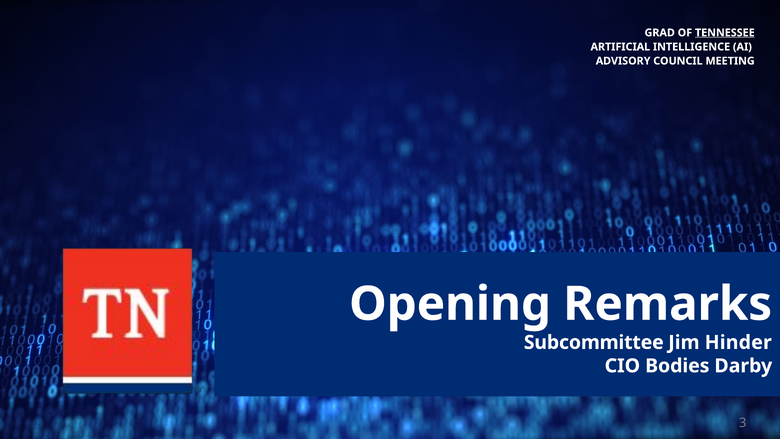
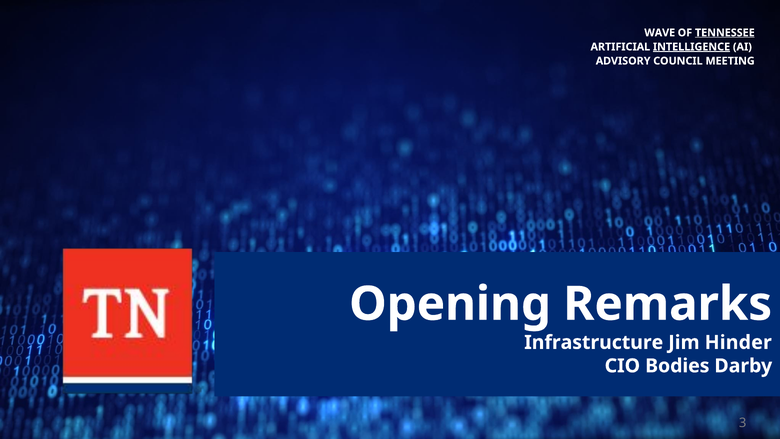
GRAD: GRAD -> WAVE (660, 33)
INTELLIGENCE underline: none -> present (692, 47)
Subcommittee: Subcommittee -> Infrastructure (594, 342)
